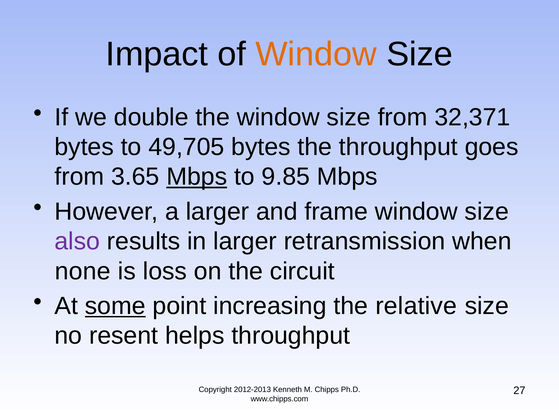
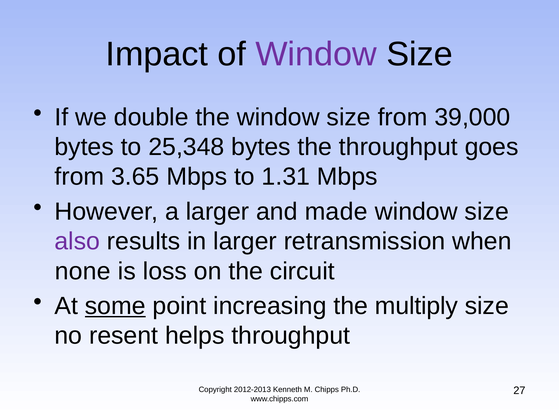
Window colour: orange -> purple (316, 54)
32,371: 32,371 -> 39,000 (472, 117)
49,705: 49,705 -> 25,348 (186, 147)
Mbps underline: present -> none (197, 177)
9.85: 9.85 -> 1.31 (286, 177)
frame: frame -> made (336, 212)
relative: relative -> multiply (416, 306)
